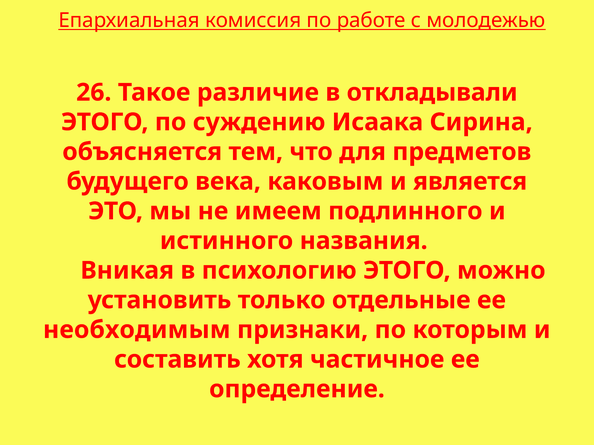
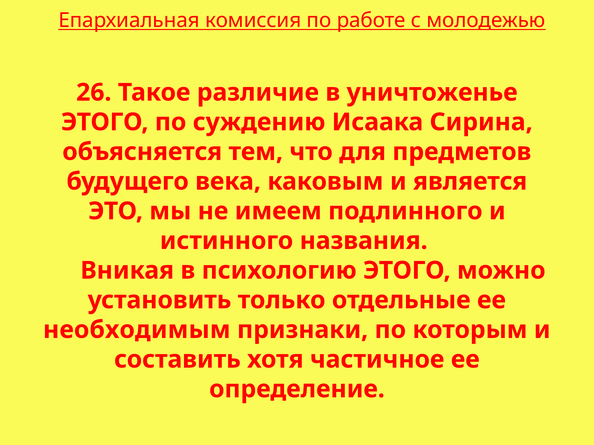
откладывали: откладывали -> уничтоженье (432, 93)
